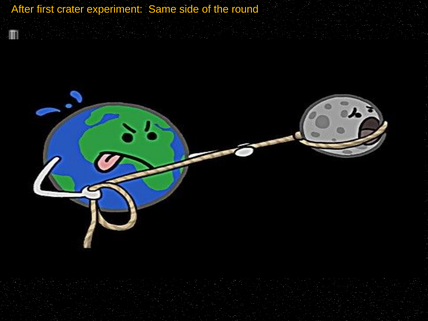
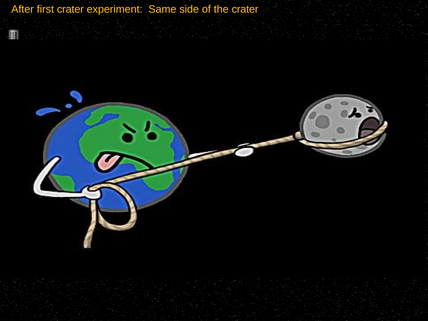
the round: round -> crater (245, 9)
